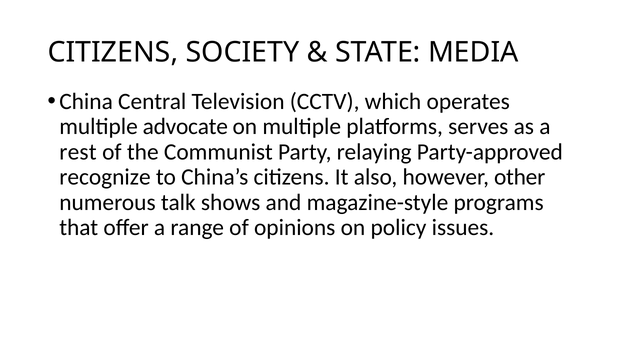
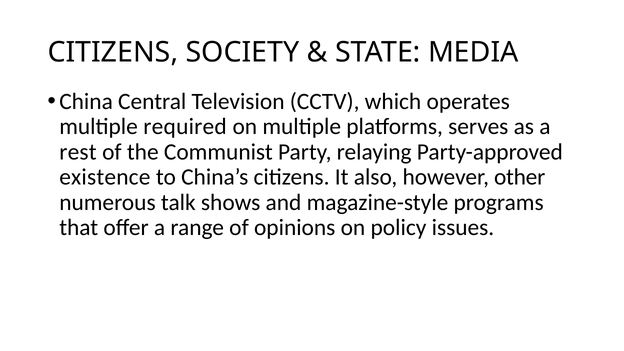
advocate: advocate -> required (185, 127)
recognize: recognize -> existence (105, 177)
